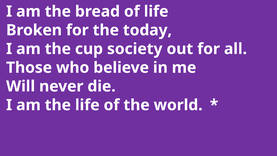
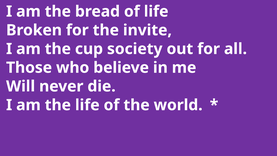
today: today -> invite (147, 30)
